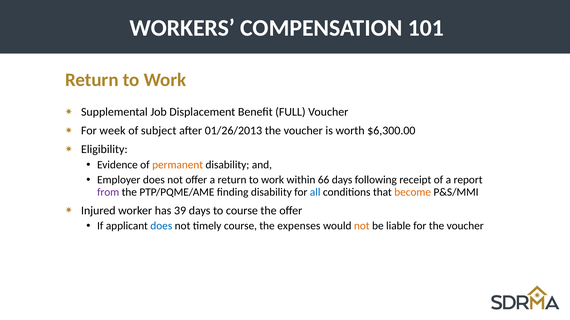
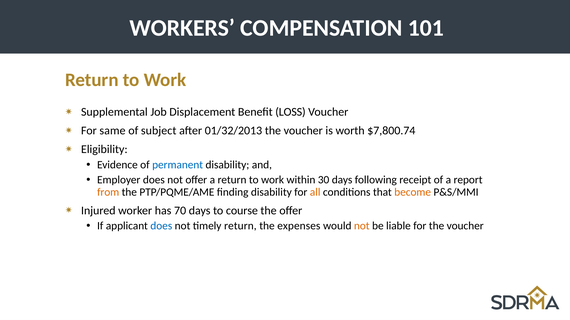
FULL: FULL -> LOSS (290, 112)
week: week -> same (113, 131)
01/26/2013: 01/26/2013 -> 01/32/2013 (233, 131)
$6,300.00: $6,300.00 -> $7,800.74 (391, 131)
permanent colour: orange -> blue (178, 165)
66: 66 -> 30 (324, 180)
from colour: purple -> orange (108, 192)
all colour: blue -> orange (315, 192)
39: 39 -> 70 (180, 211)
timely course: course -> return (240, 226)
